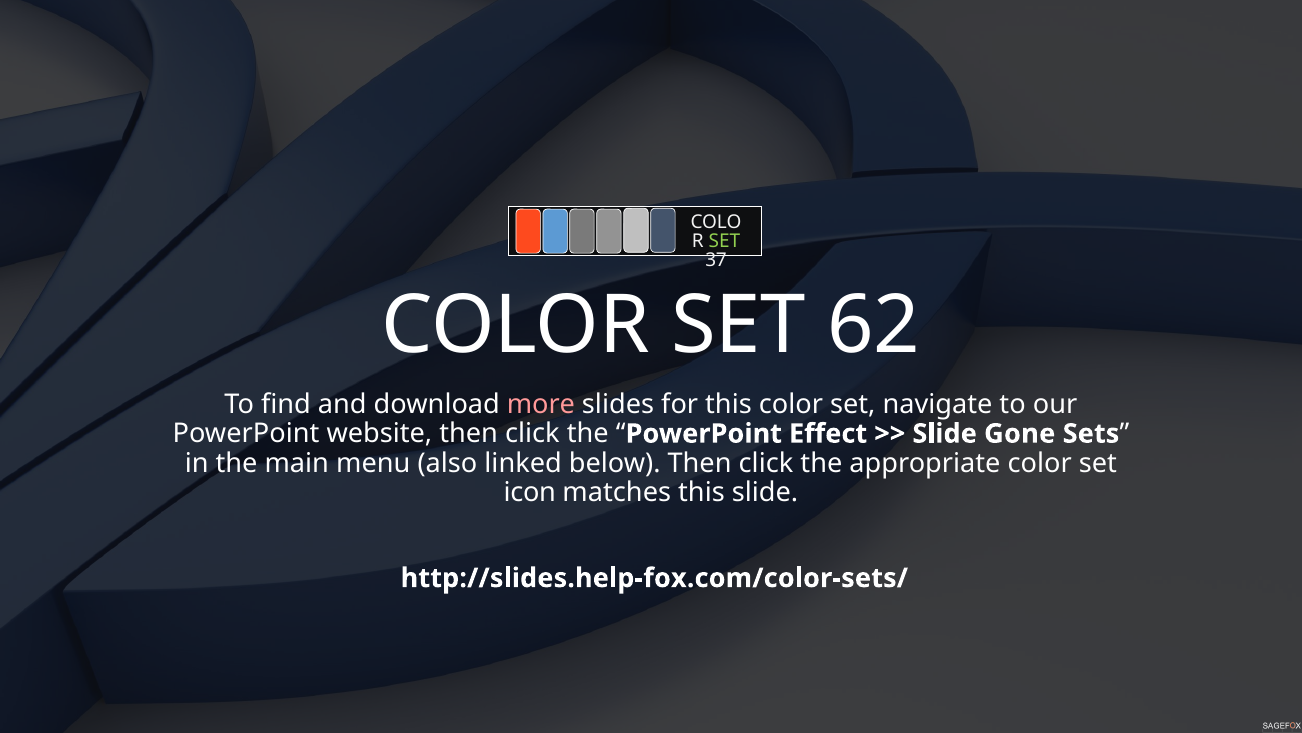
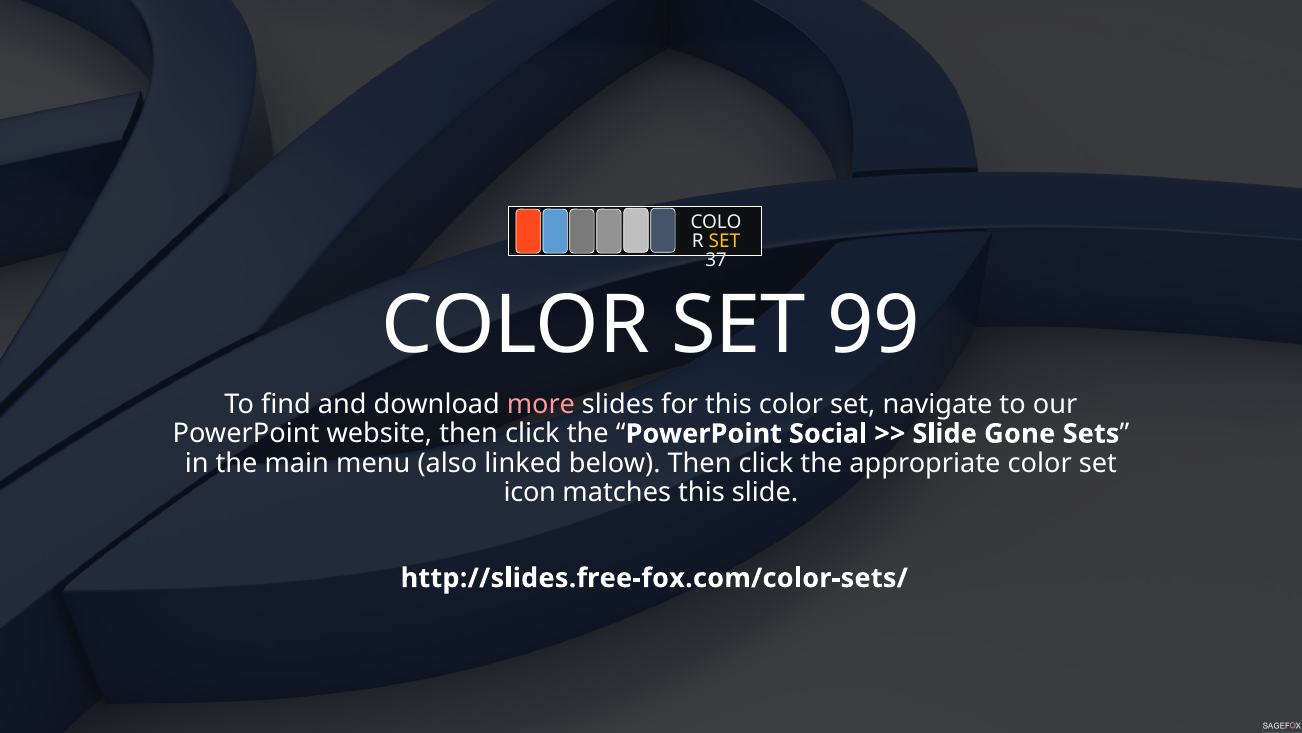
SET colour: light green -> yellow (724, 241)
62: 62 -> 99 (874, 325)
Effect: Effect -> Social (828, 433)
http://slides.help-fox.com/color-sets/: http://slides.help-fox.com/color-sets/ -> http://slides.free-fox.com/color-sets/ (654, 578)
